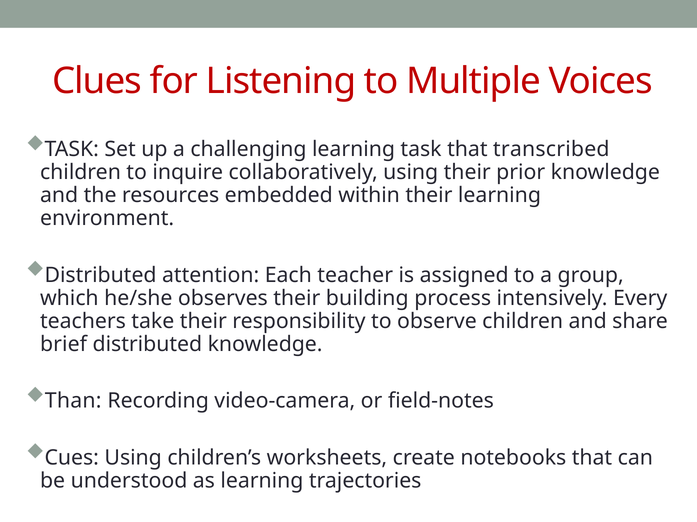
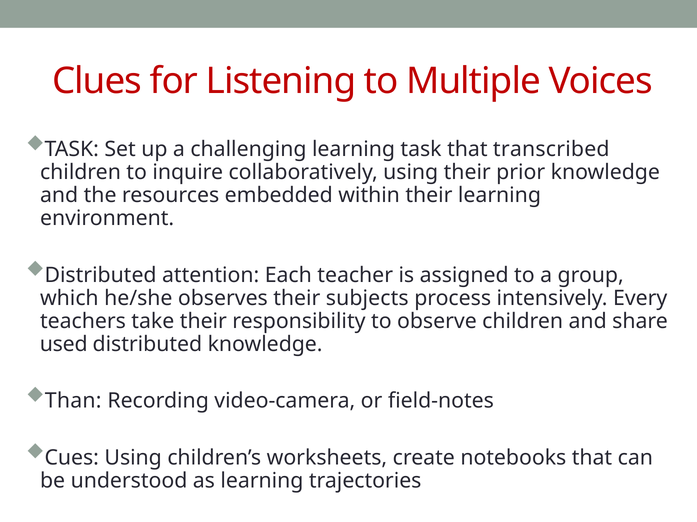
building: building -> subjects (367, 299)
brief: brief -> used (64, 345)
